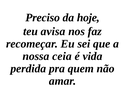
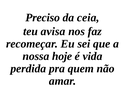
hoje: hoje -> ceia (88, 18)
ceia: ceia -> hoje (62, 56)
